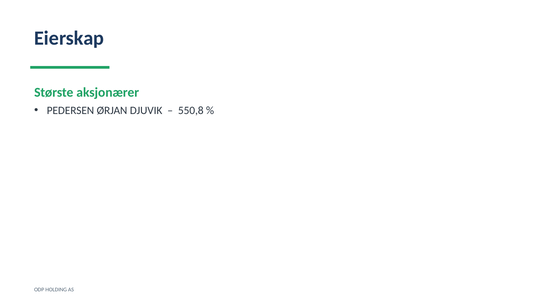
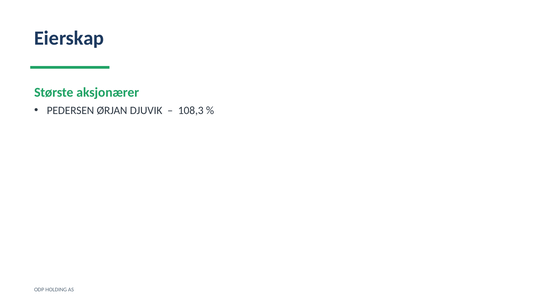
550,8: 550,8 -> 108,3 (191, 110)
